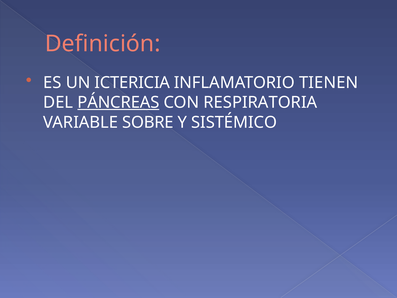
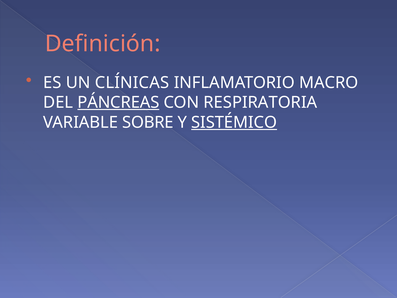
ICTERICIA: ICTERICIA -> CLÍNICAS (132, 83)
TIENEN: TIENEN -> MACRO (329, 83)
SISTÉMICO underline: none -> present (234, 122)
